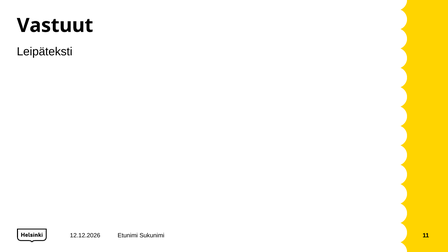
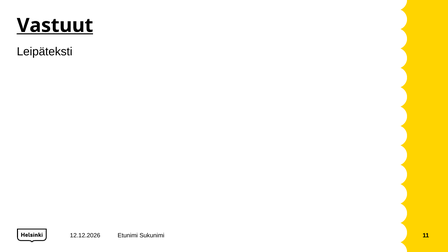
Vastuut underline: none -> present (55, 25)
